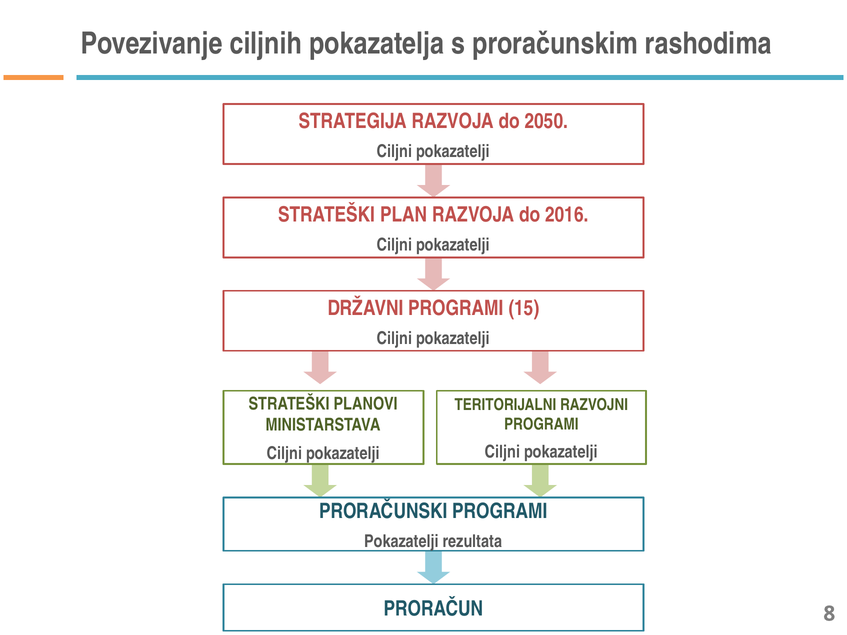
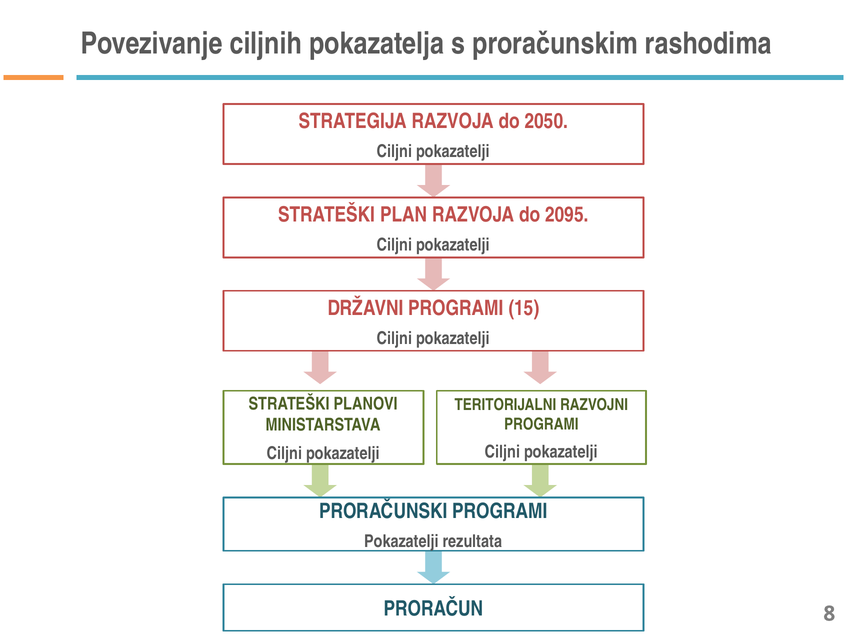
2016: 2016 -> 2095 (567, 215)
